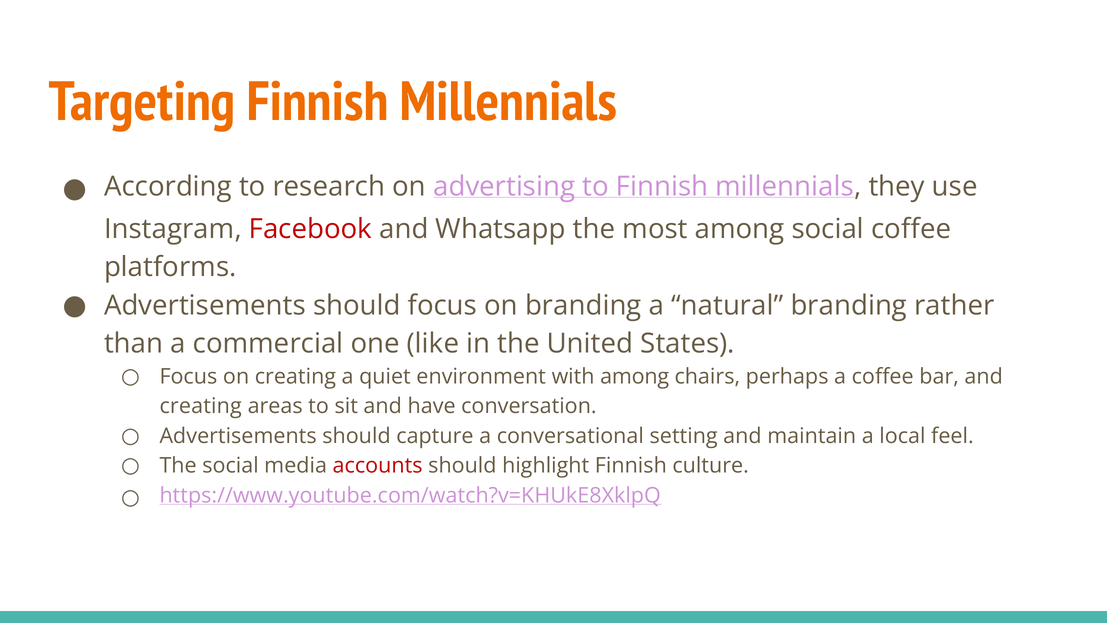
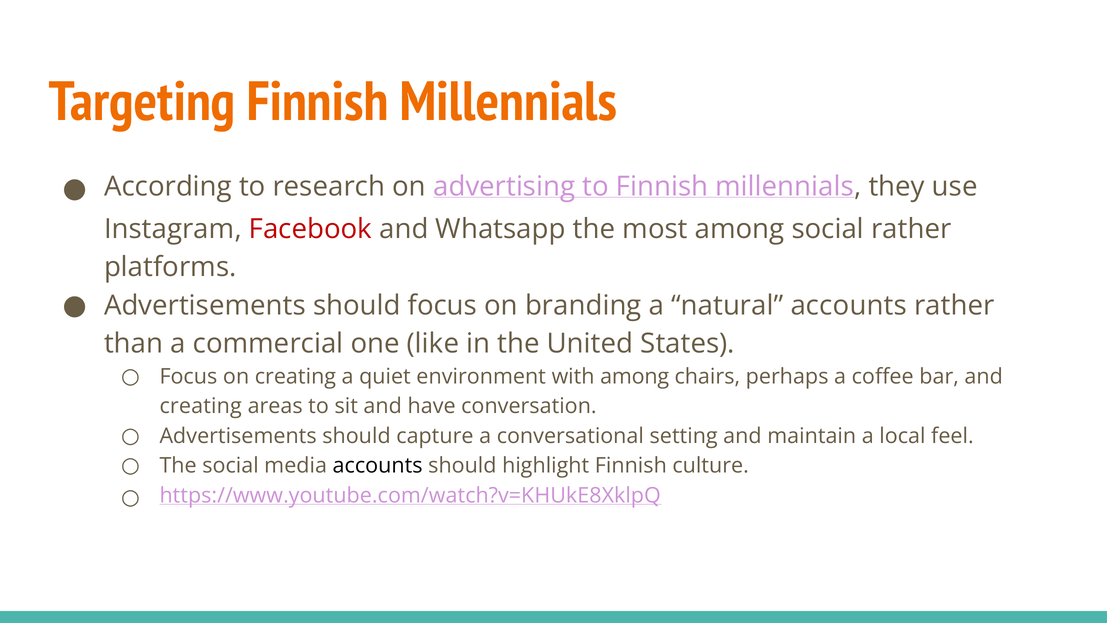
social coffee: coffee -> rather (911, 229)
natural branding: branding -> accounts (849, 305)
accounts colour: red -> black (378, 465)
